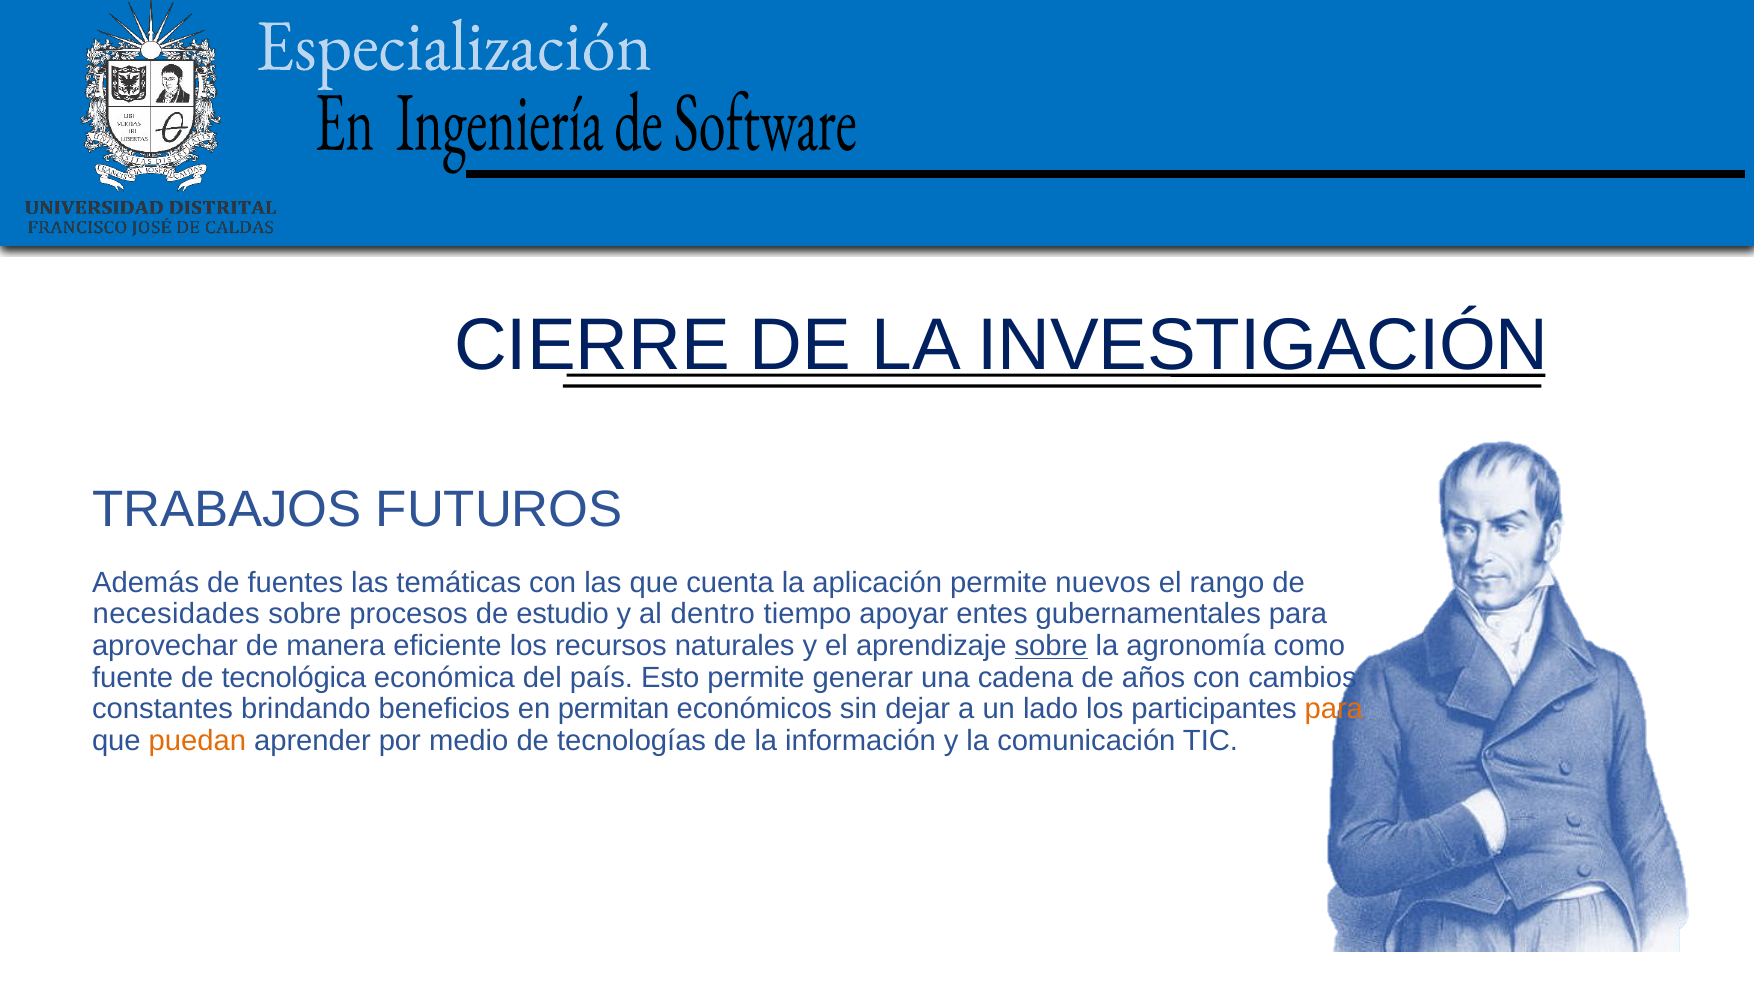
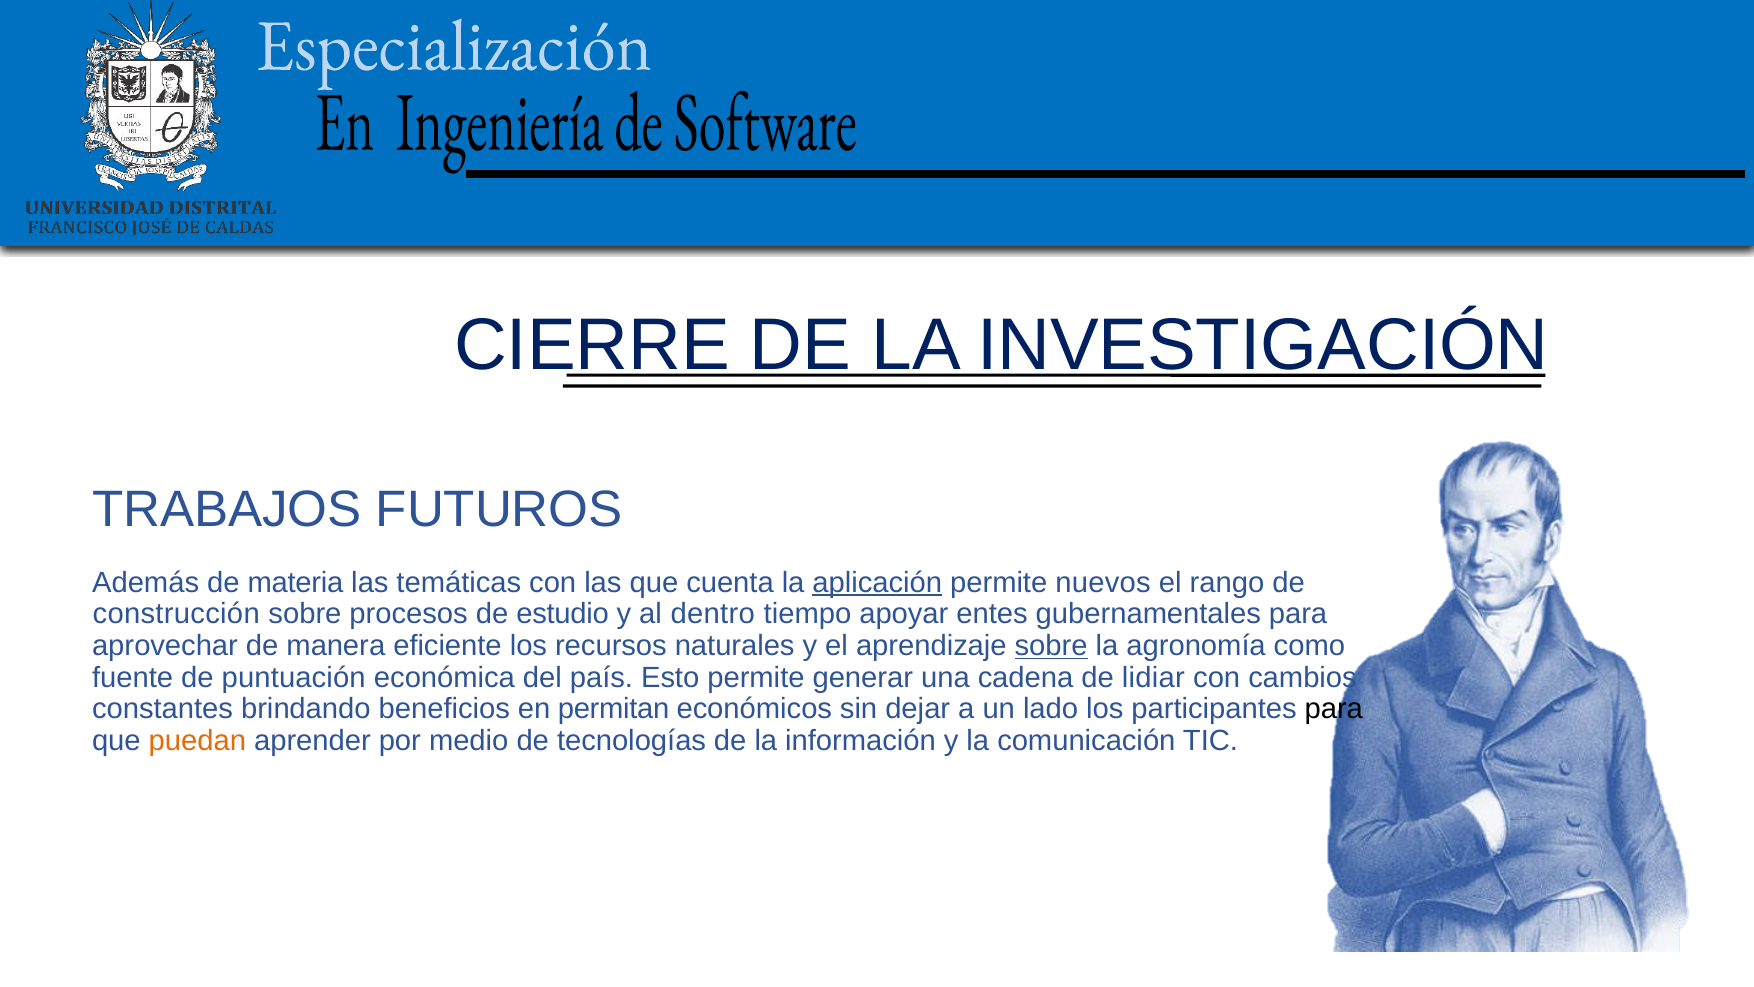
fuentes: fuentes -> materia (296, 582)
aplicación underline: none -> present (877, 582)
necesidades: necesidades -> construcción (176, 614)
tecnológica: tecnológica -> puntuación (294, 677)
años: años -> lidiar (1153, 677)
para colour: orange -> black (1334, 709)
